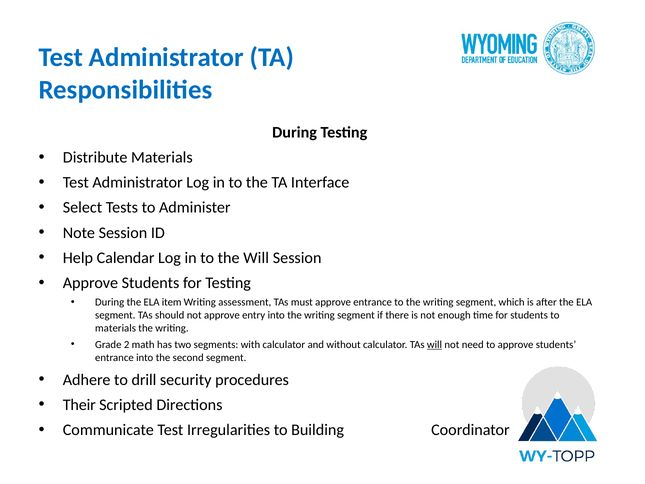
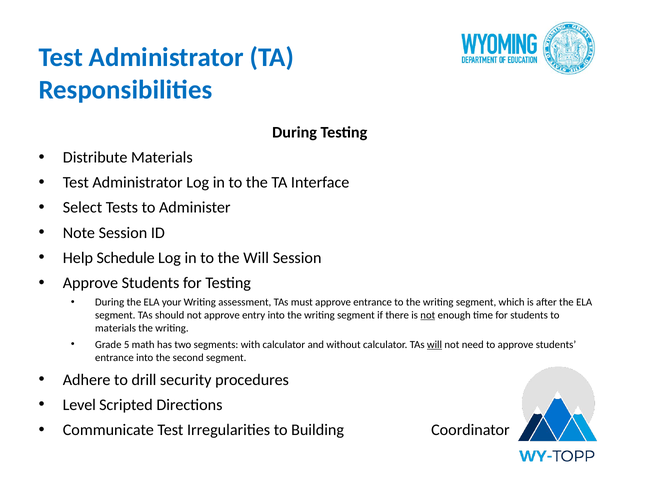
Calendar: Calendar -> Schedule (126, 258)
item: item -> your (172, 302)
not underline: none -> present (428, 315)
2: 2 -> 5 (127, 344)
Their: Their -> Level (79, 405)
